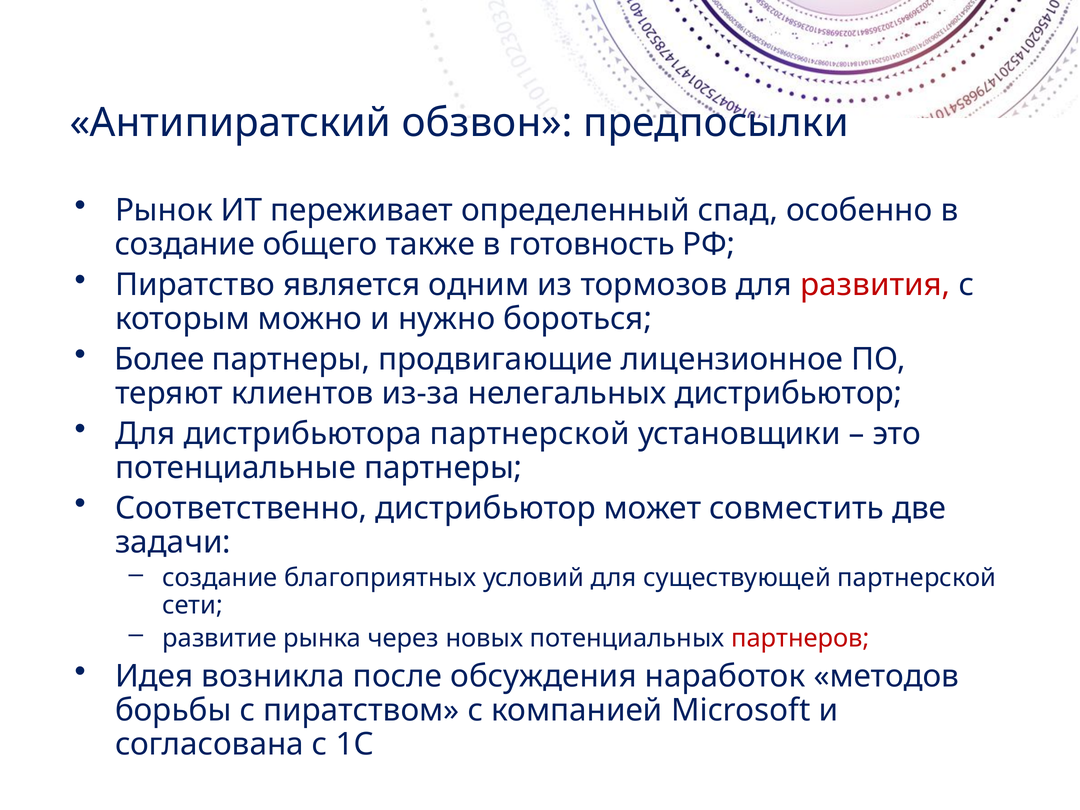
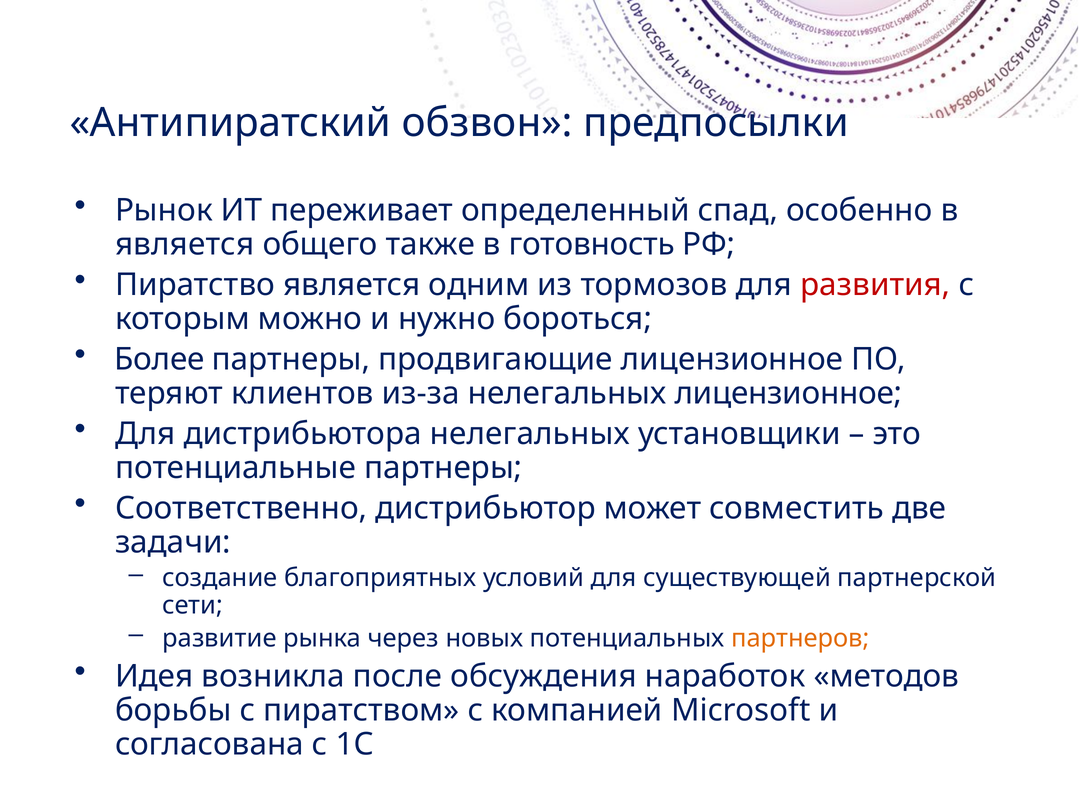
создание: создание -> является (185, 244)
нелегальных дистрибьютор: дистрибьютор -> лицензионное (788, 393)
дистрибьютора партнерской: партнерской -> нелегальных (530, 434)
партнеров colour: red -> orange (800, 638)
